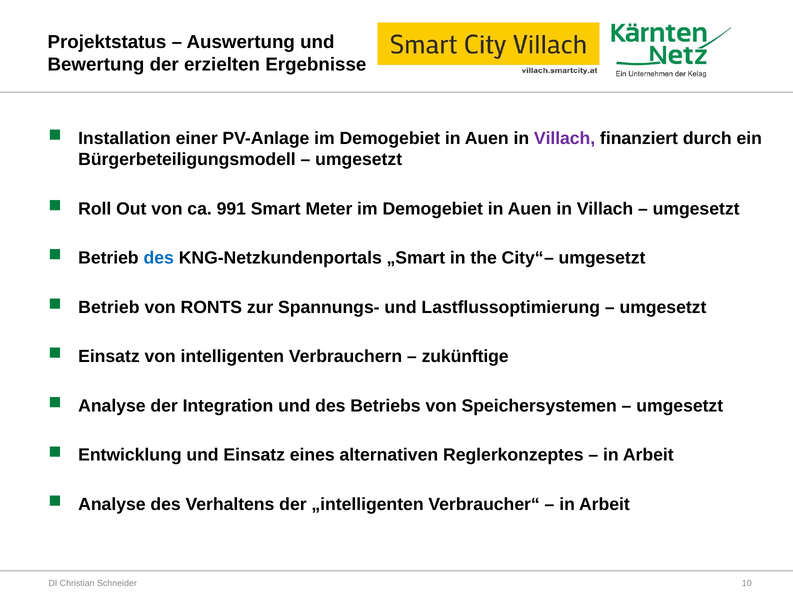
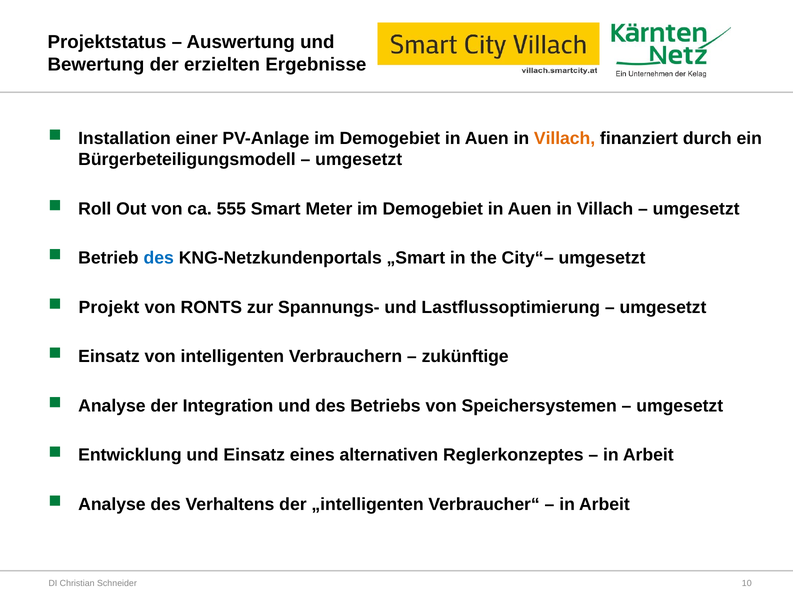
Villach colour: purple -> orange (565, 138)
991: 991 -> 555 (231, 209)
Betrieb: Betrieb -> Projekt (109, 307)
